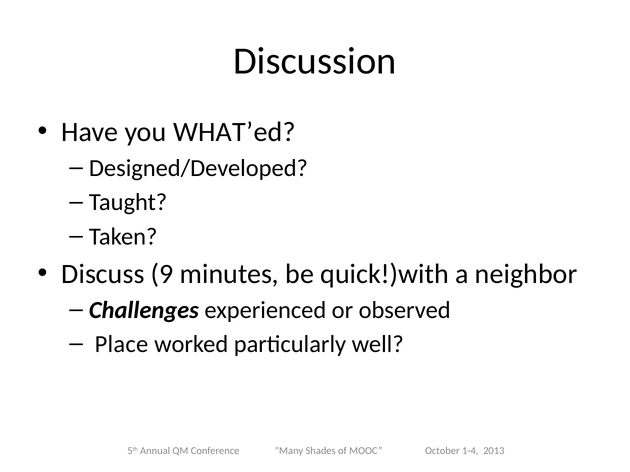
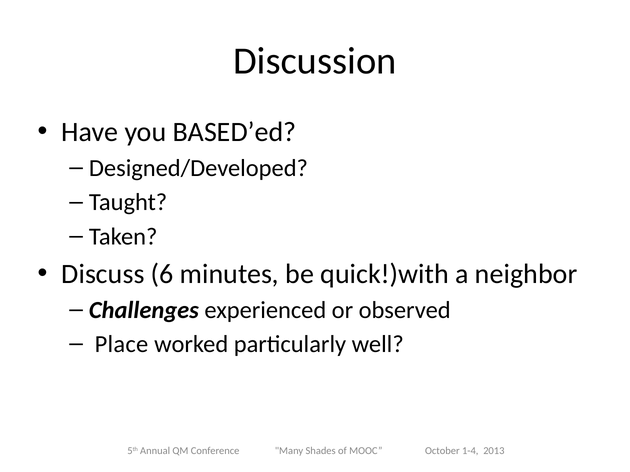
WHAT’ed: WHAT’ed -> BASED’ed (235, 132)
9: 9 -> 6 (162, 274)
